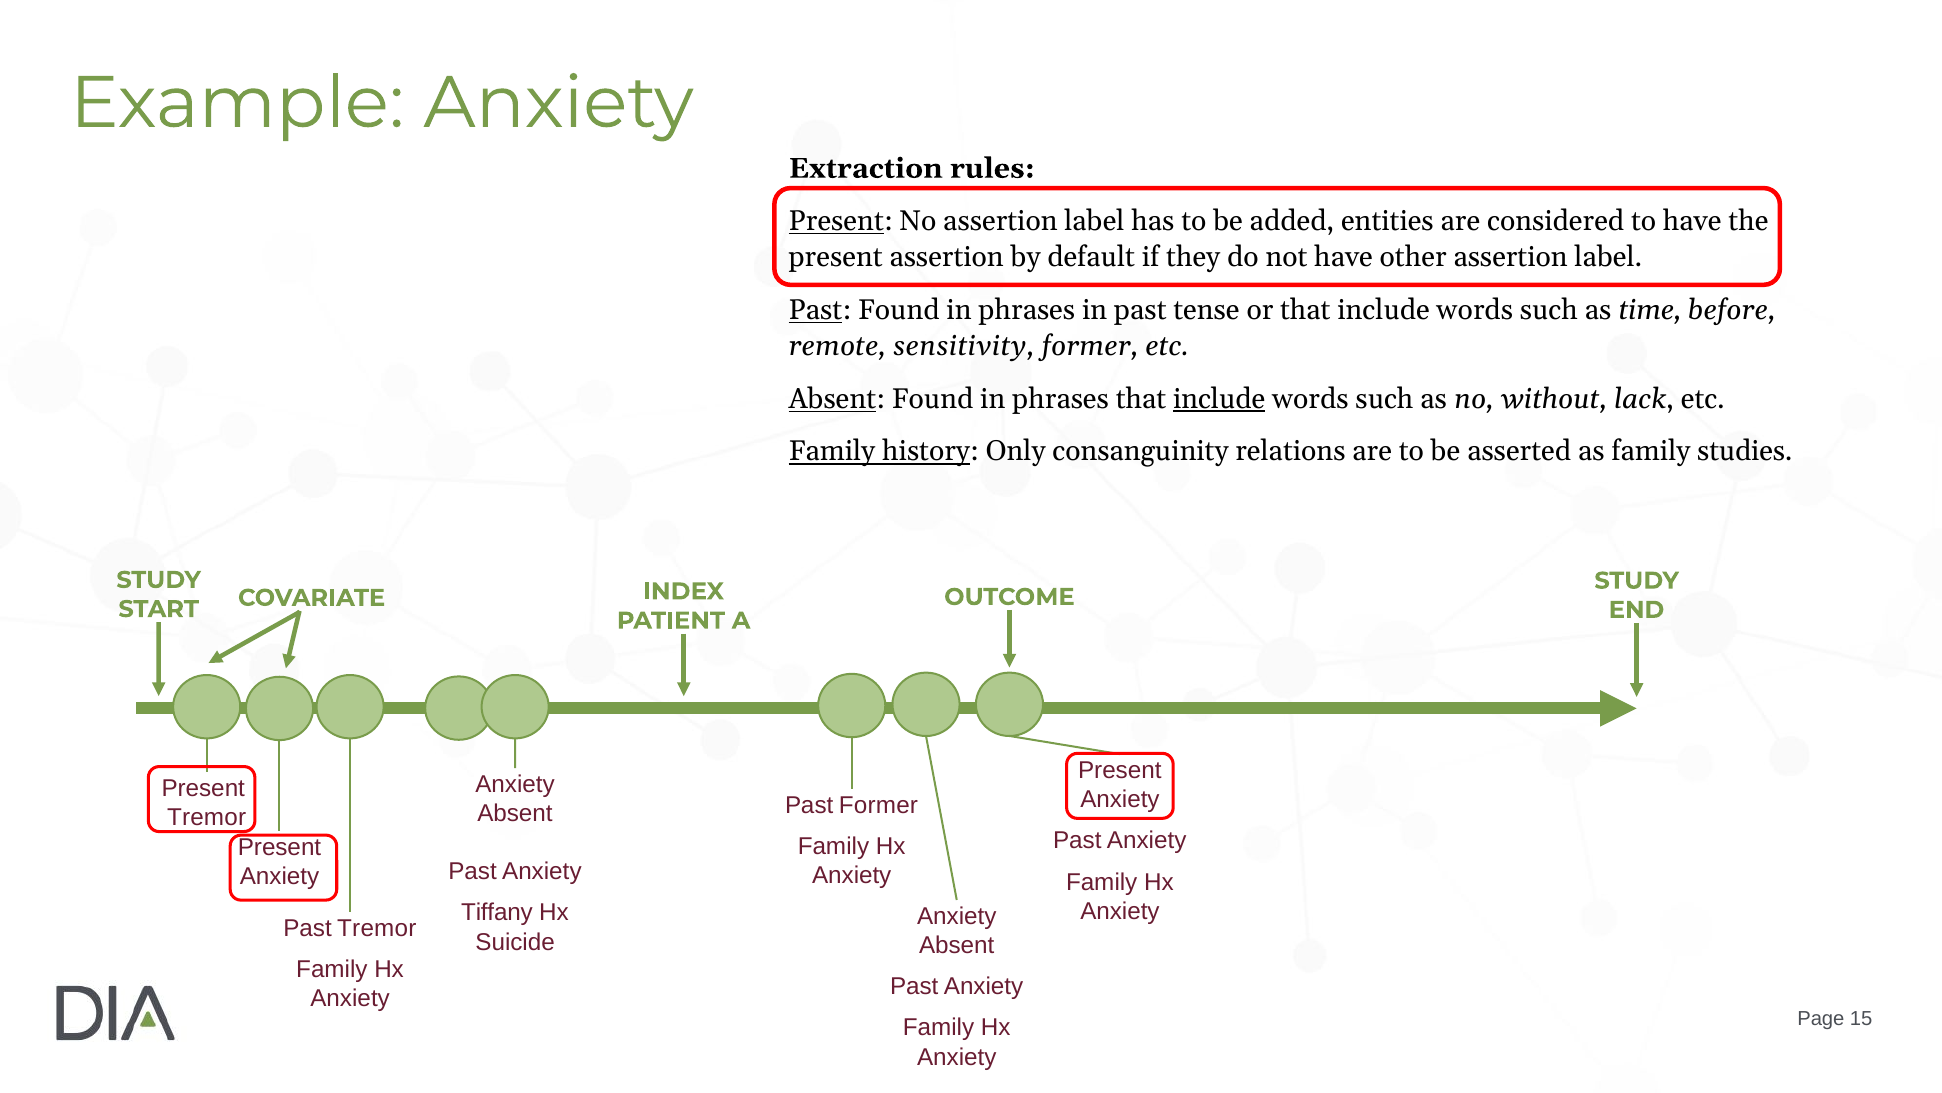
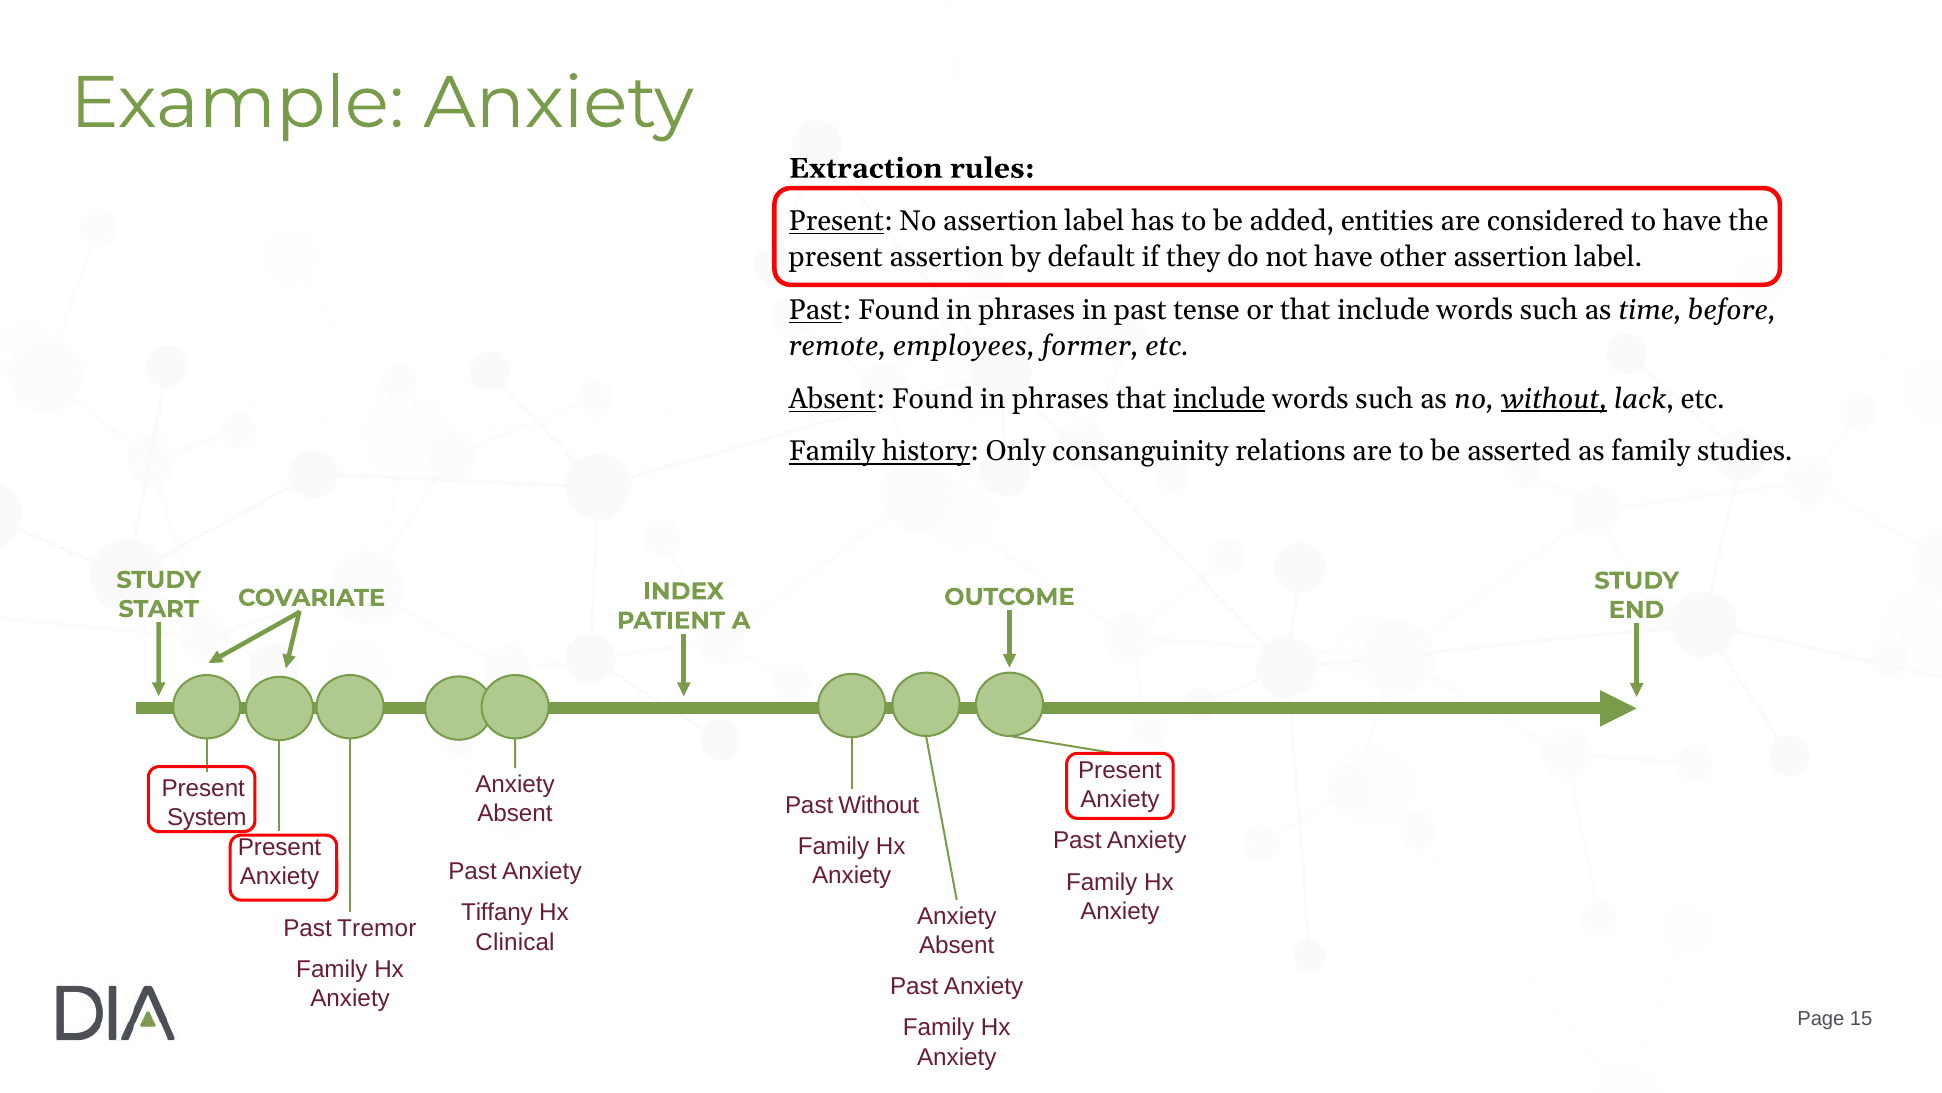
sensitivity: sensitivity -> employees (964, 346)
without underline: none -> present (1554, 399)
Past Former: Former -> Without (879, 805)
Tremor: Tremor -> System (207, 817)
Suicide: Suicide -> Clinical (515, 942)
